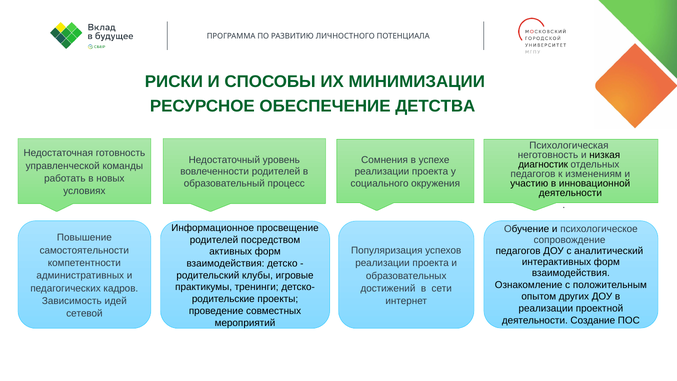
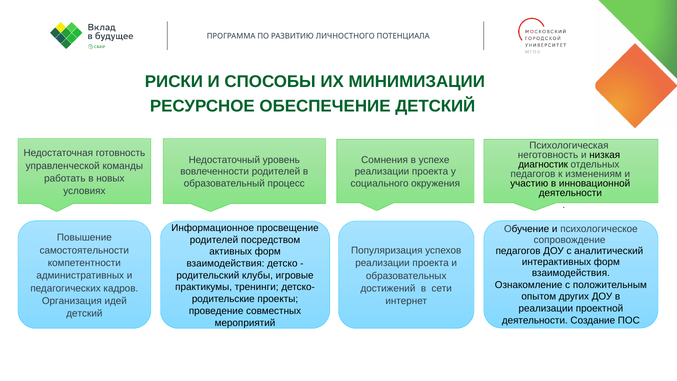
ОБЕСПЕЧЕНИЕ ДЕТСТВА: ДЕТСТВА -> ДЕТСКИЙ (435, 106)
Зависимость: Зависимость -> Организация (72, 301)
сетевой: сетевой -> детский (84, 314)
